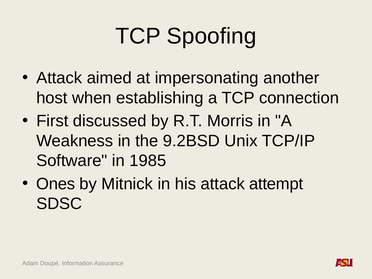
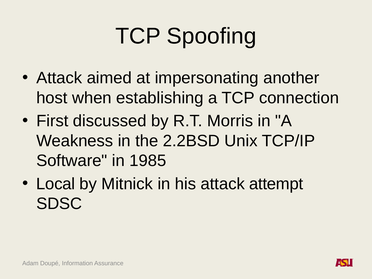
9.2BSD: 9.2BSD -> 2.2BSD (191, 141)
Ones: Ones -> Local (56, 184)
